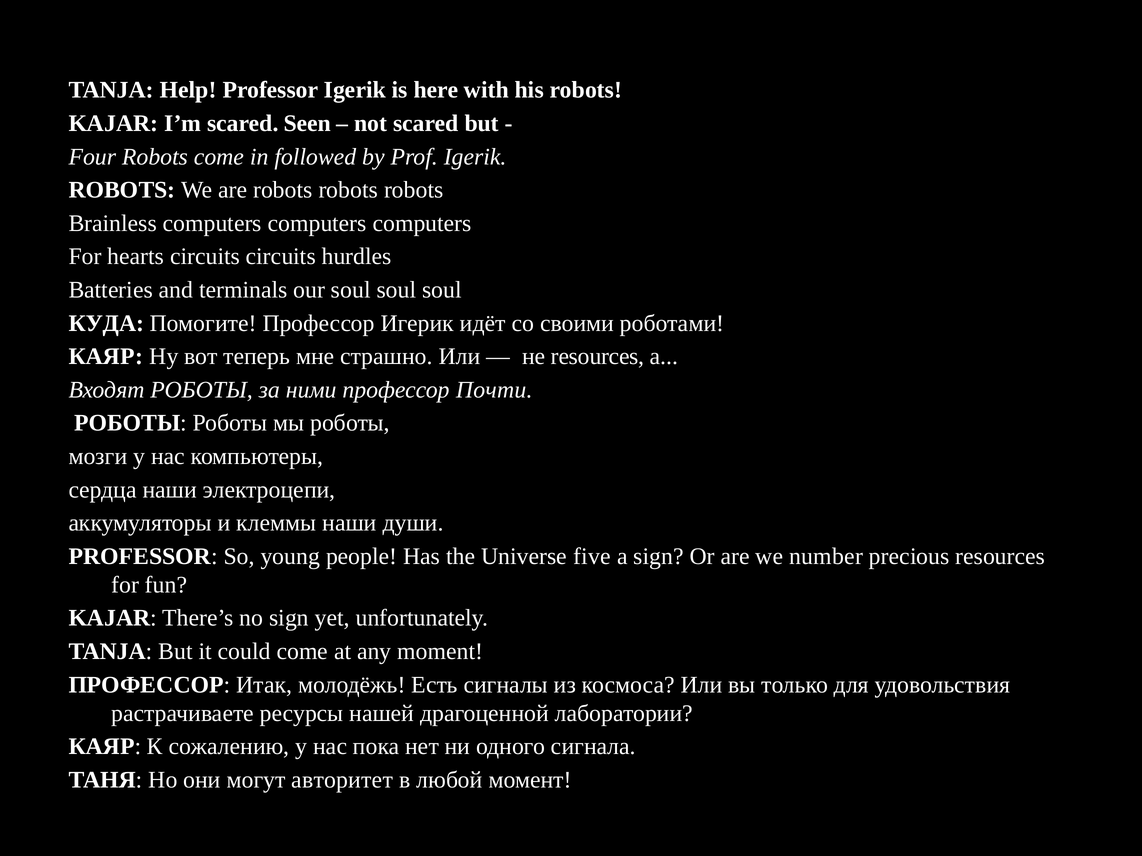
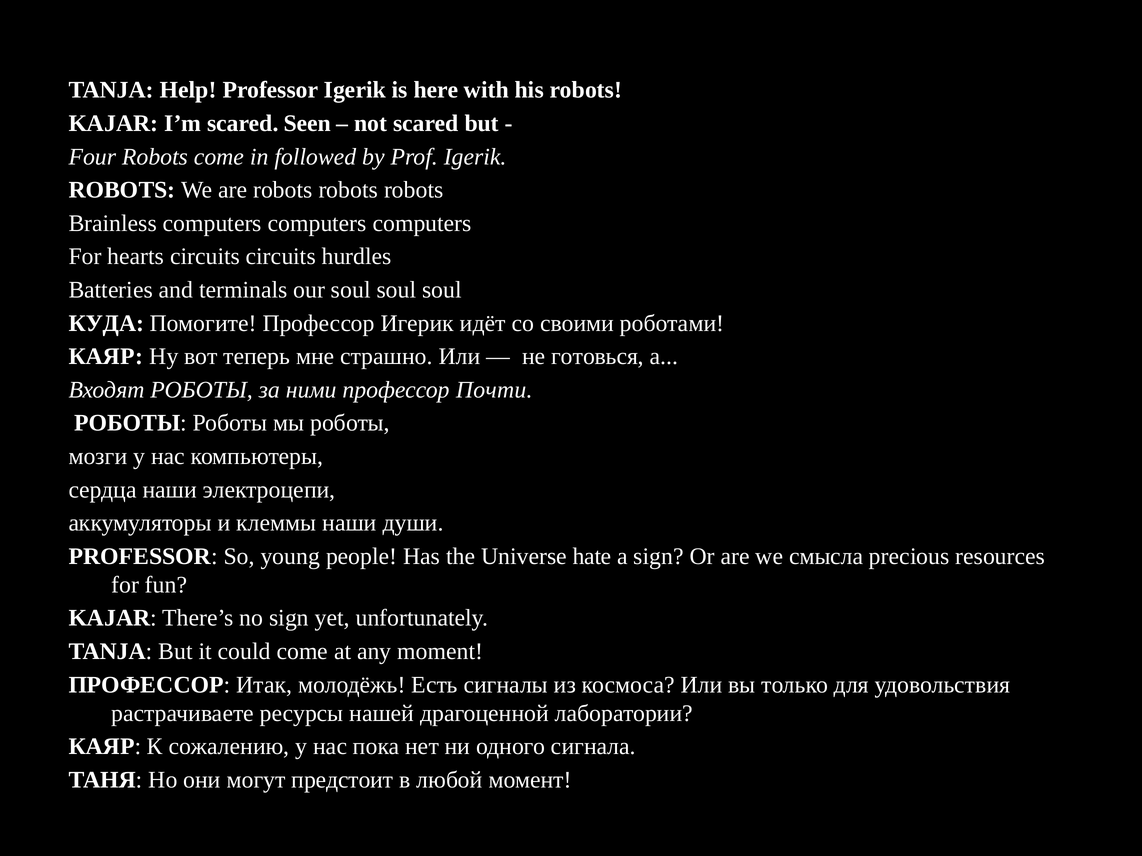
не resources: resources -> готовься (598, 357)
five: five -> hate (592, 557)
number: number -> смысла (826, 557)
авторитет: авторитет -> предстоит (342, 780)
